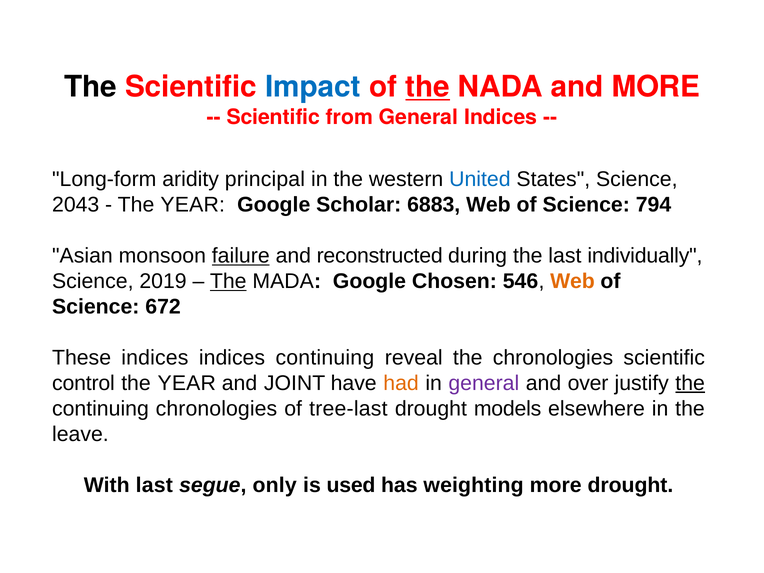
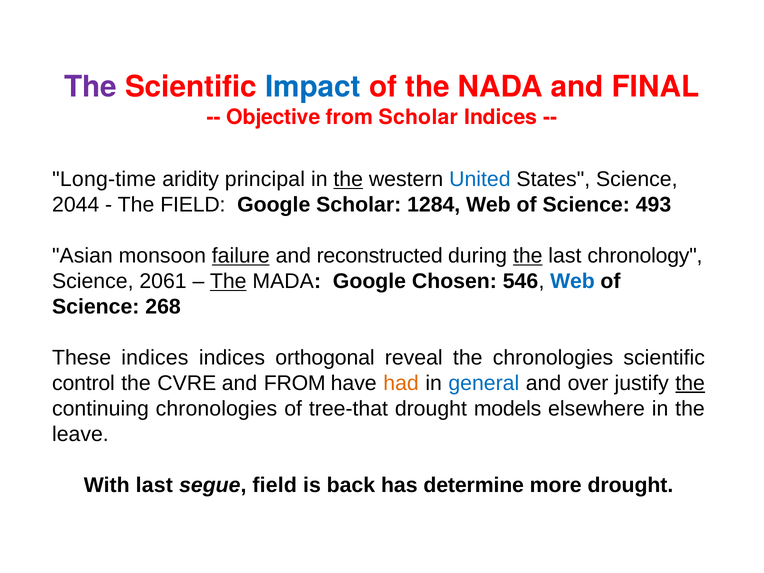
The colour: black -> purple (91, 87)
the underline: present -> none (428, 87)
and MORE: MORE -> FINAL (656, 87)
Scientific: Scientific -> Objective (273, 117)
from General: General -> Scholar (418, 117)
Long-form: Long-form -> Long-time (104, 179)
the underline: none -> present (348, 179)
2043: 2043 -> 2044 (76, 205)
YEAR: YEAR -> FIELD (193, 205)
6883: 6883 -> 1284 (434, 205)
794: 794 -> 493 (653, 205)
the underline: none -> present (528, 256)
individually: individually -> chronology (645, 256)
2019: 2019 -> 2061 (163, 281)
Web colour: orange -> blue (572, 281)
672: 672 -> 268 (163, 307)
indices continuing: continuing -> orthogonal (325, 358)
YEAR: YEAR -> CVRE (187, 383)
and JOINT: JOINT -> FROM (295, 383)
general colour: purple -> blue (484, 383)
tree-last: tree-last -> tree-that (348, 409)
segue only: only -> field (275, 485)
used: used -> back (351, 485)
weighting: weighting -> determine (474, 485)
